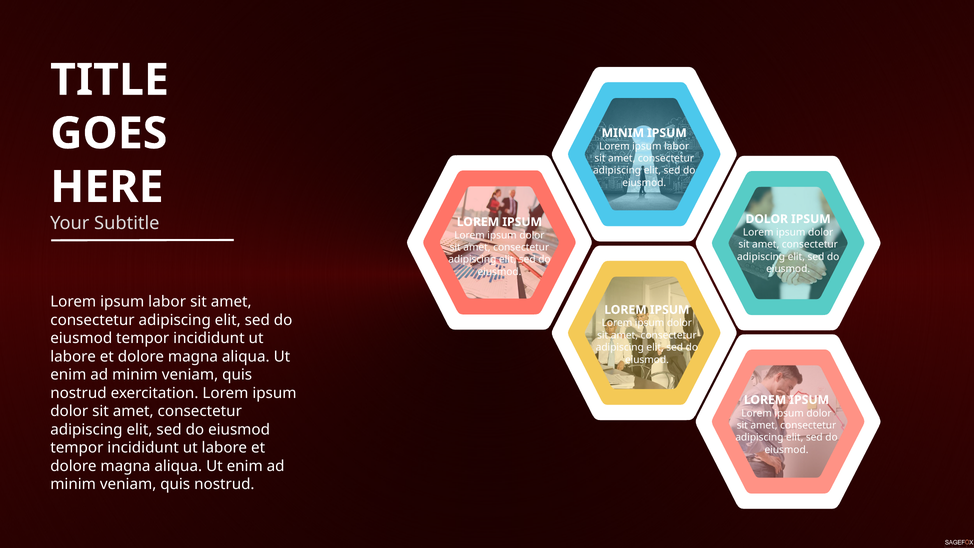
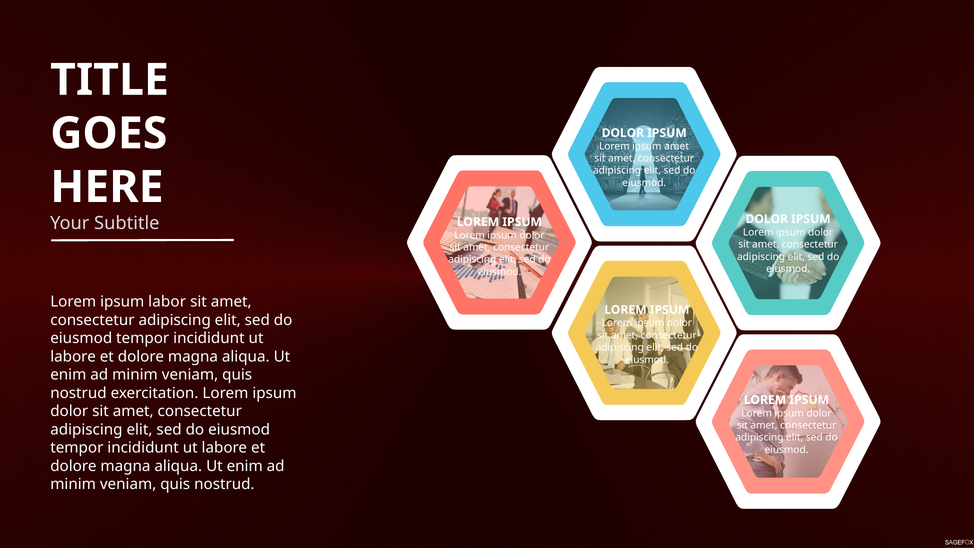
MINIM: MINIM -> DOLOR (623, 133)
labor: labor -> amet (677, 146)
